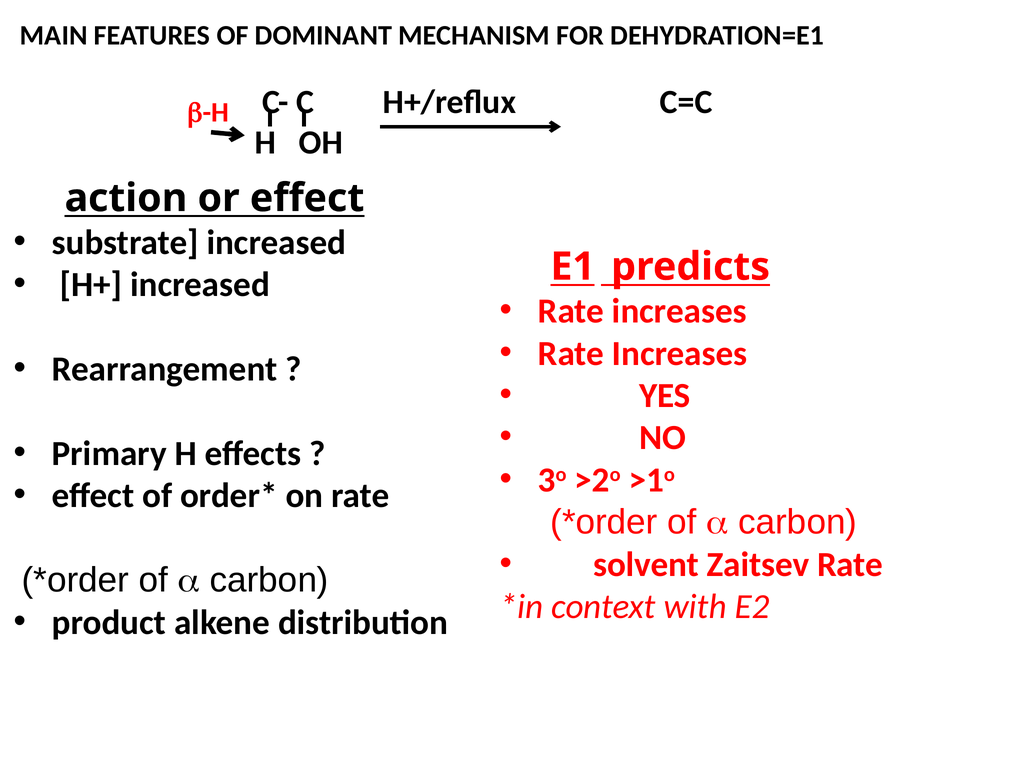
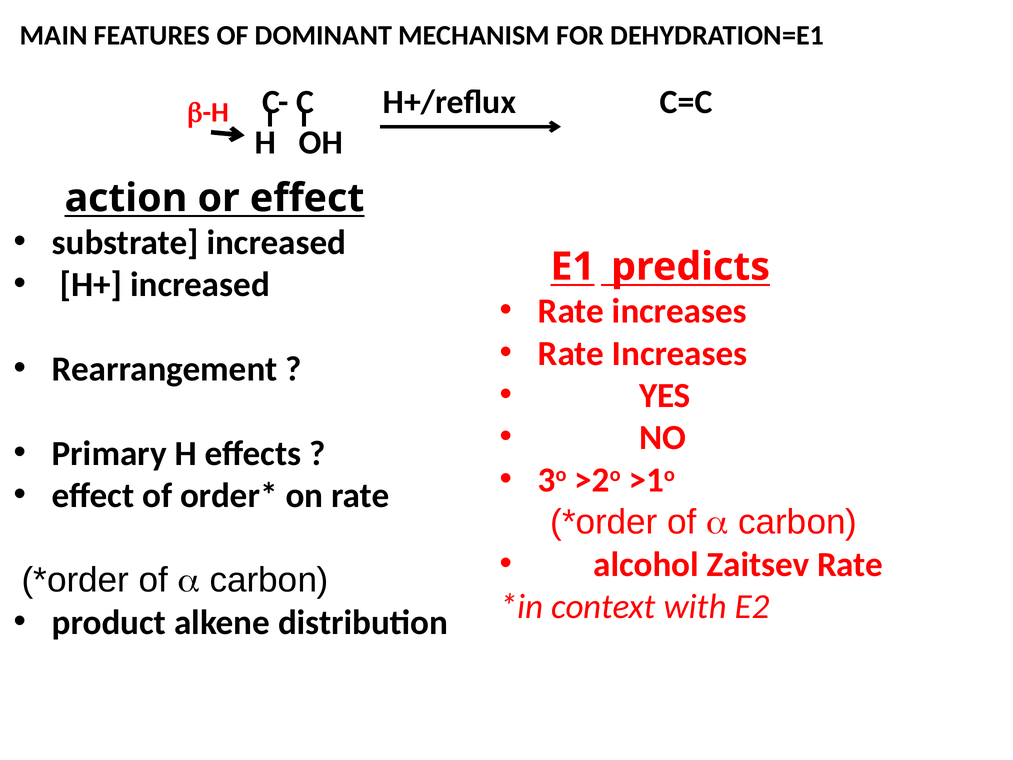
solvent: solvent -> alcohol (646, 564)
